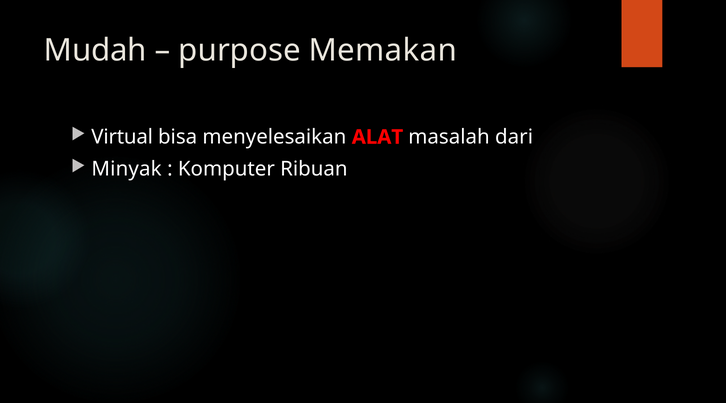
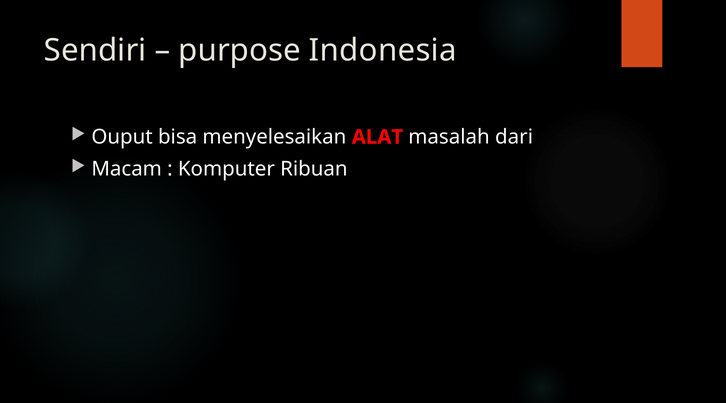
Mudah: Mudah -> Sendiri (95, 50)
Memakan: Memakan -> Indonesia (383, 50)
Virtual: Virtual -> Ouput (122, 137)
Minyak: Minyak -> Macam (127, 169)
